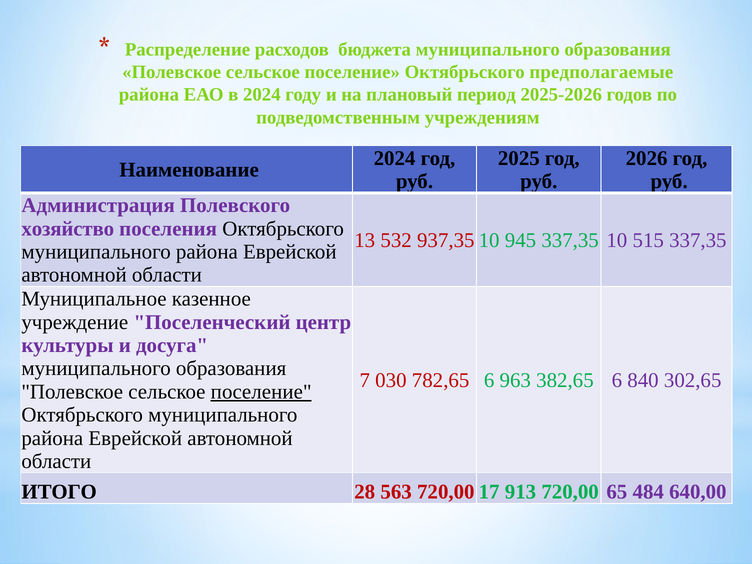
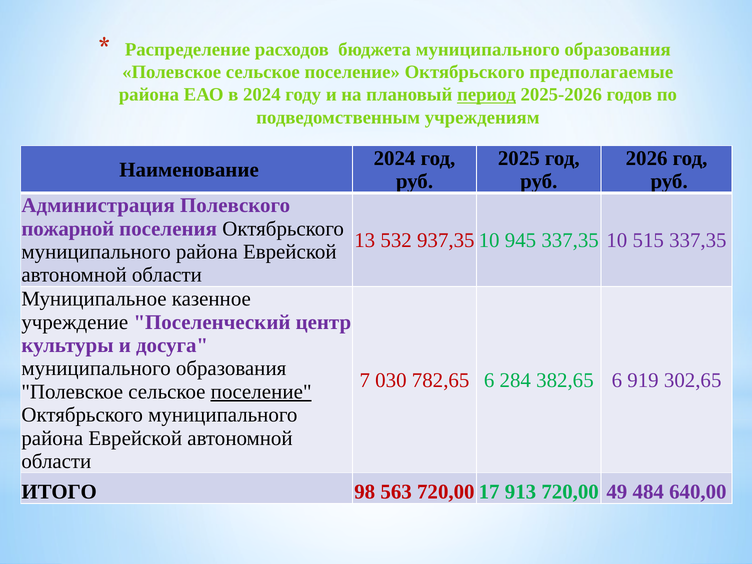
период underline: none -> present (486, 95)
хозяйство: хозяйство -> пожарной (68, 229)
963: 963 -> 284 (515, 380)
840: 840 -> 919 (643, 380)
28: 28 -> 98 (365, 492)
65: 65 -> 49 (617, 492)
